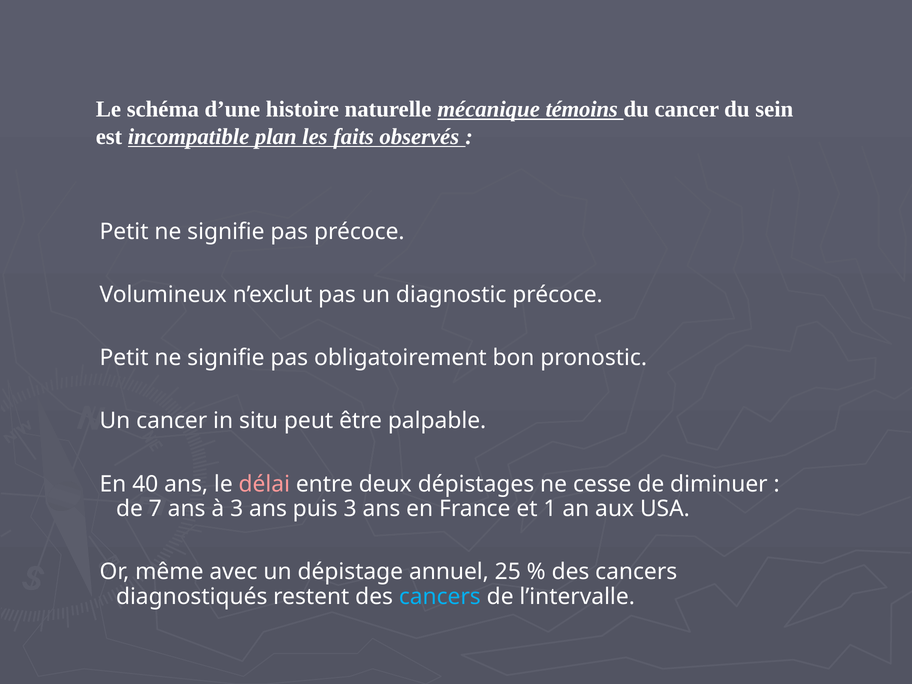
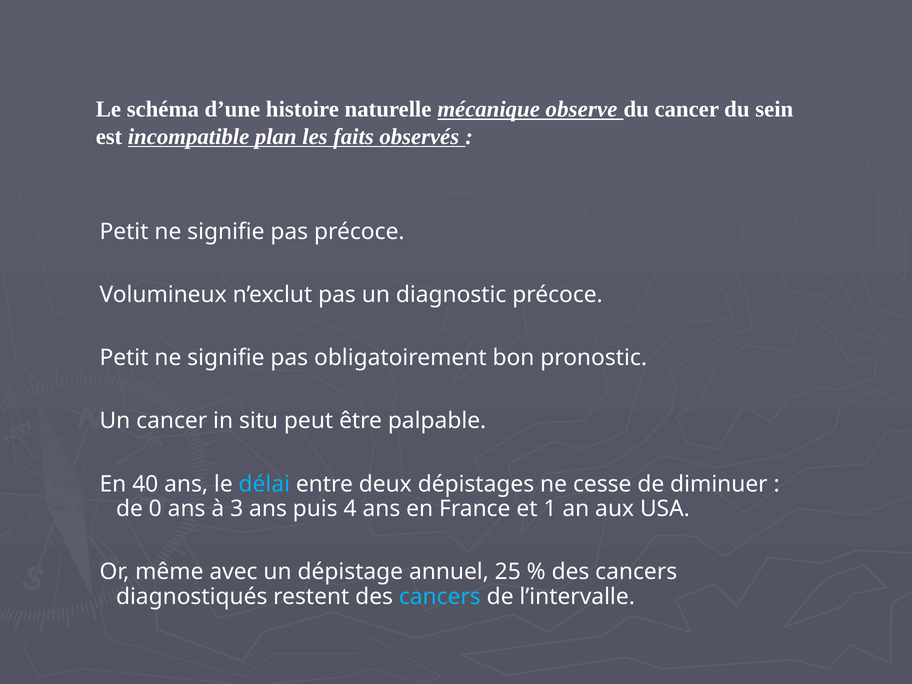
témoins: témoins -> observe (581, 109)
délai colour: pink -> light blue (264, 484)
7: 7 -> 0 (155, 509)
puis 3: 3 -> 4 (350, 509)
